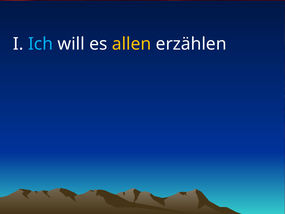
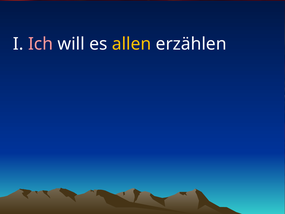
Ich colour: light blue -> pink (41, 44)
